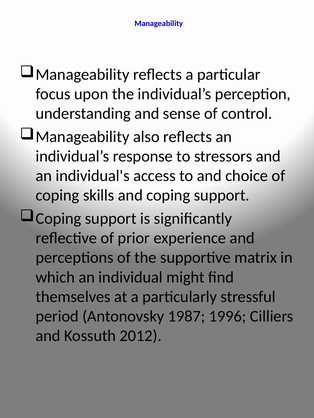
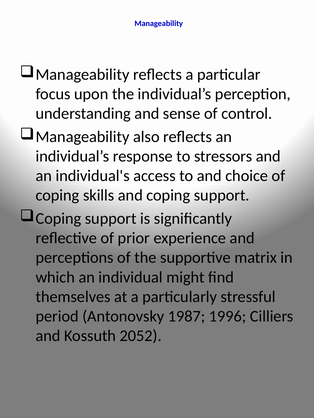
2012: 2012 -> 2052 (141, 336)
